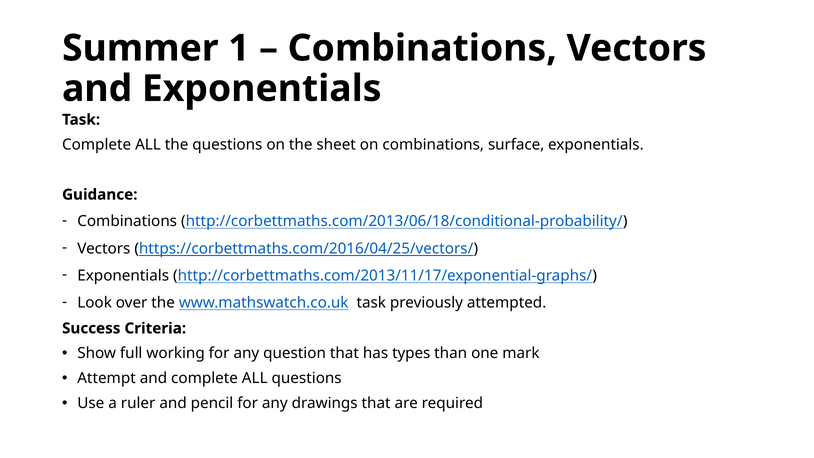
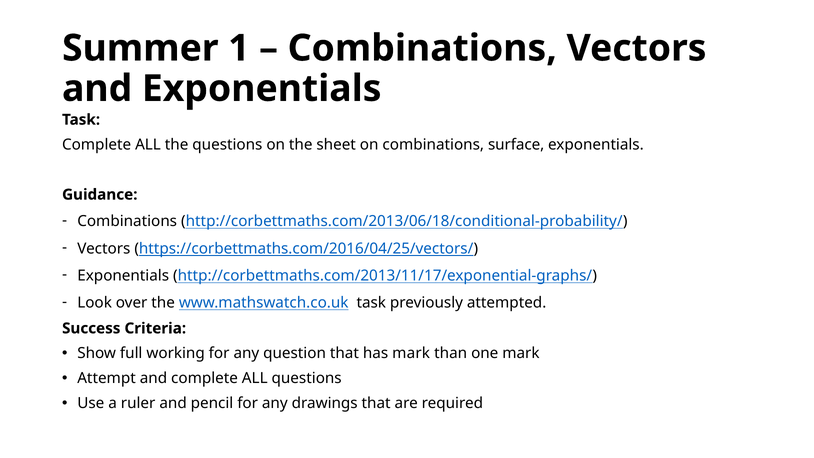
has types: types -> mark (411, 353)
